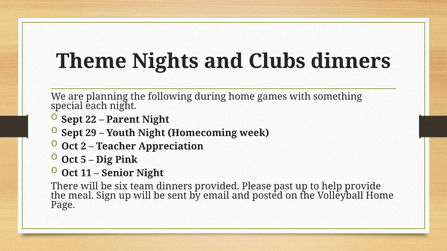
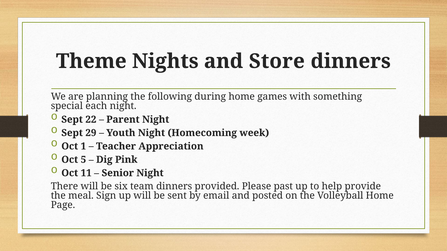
Clubs: Clubs -> Store (277, 61)
2: 2 -> 1 (83, 146)
